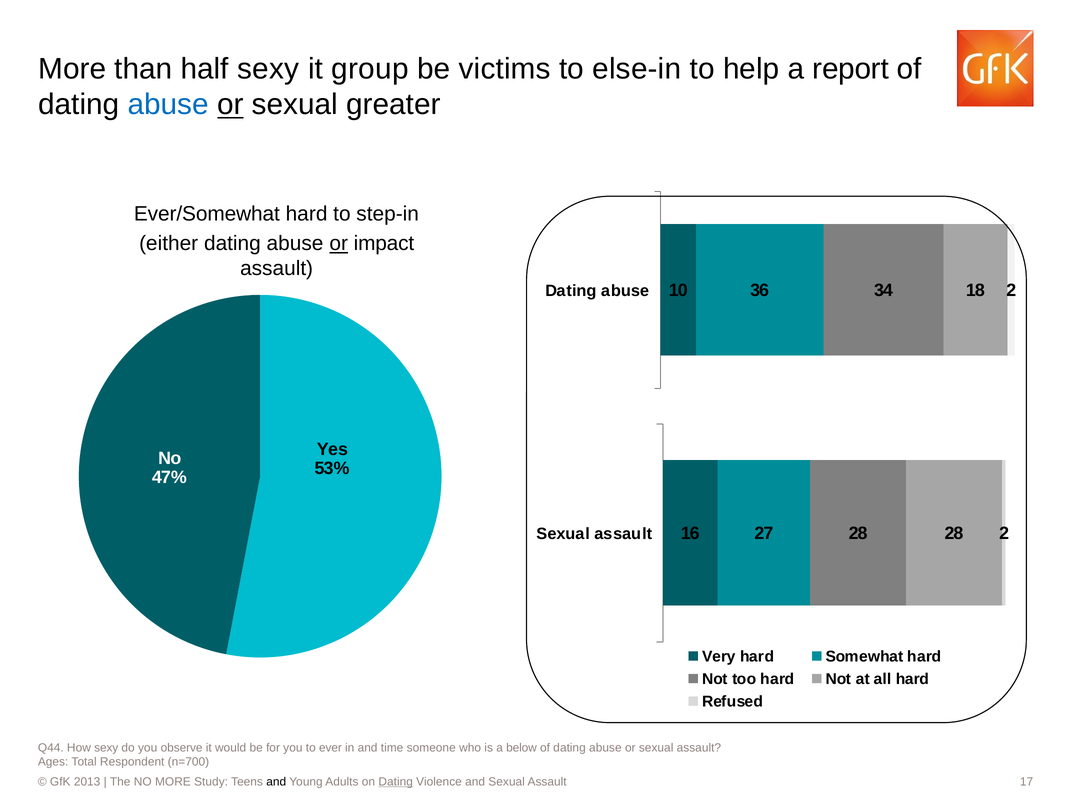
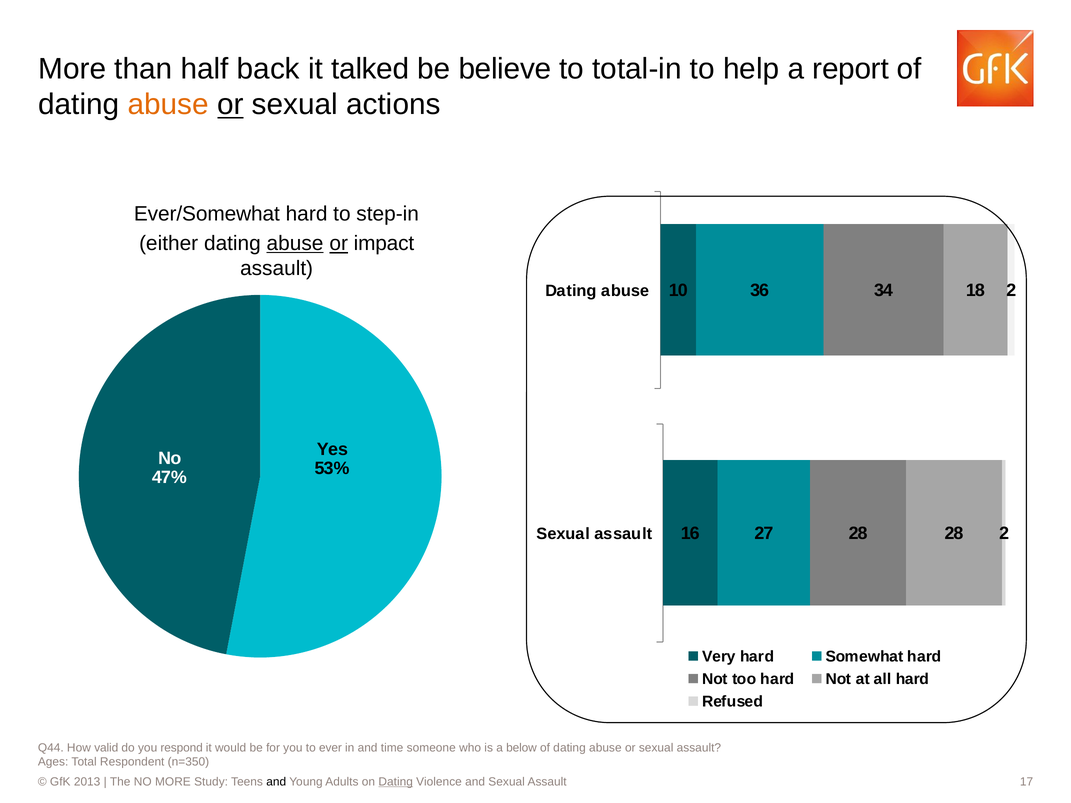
half sexy: sexy -> back (268, 69)
group: group -> talked (370, 69)
victims: victims -> believe (505, 69)
else-in: else-in -> total-in (637, 69)
abuse colour: blue -> orange (168, 105)
greater: greater -> actions (393, 105)
abuse underline: none -> present (295, 244)
How sexy: sexy -> valid (106, 748)
observe: observe -> respond (182, 748)
n=700: n=700 -> n=350 (188, 762)
